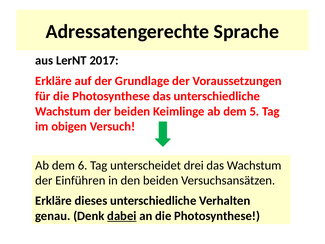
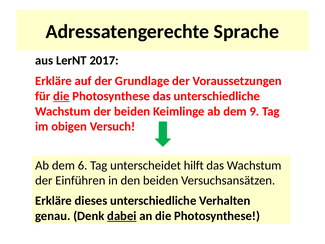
die underline: none -> present (61, 96)
5: 5 -> 9 (254, 111)
drei: drei -> hilft (194, 165)
